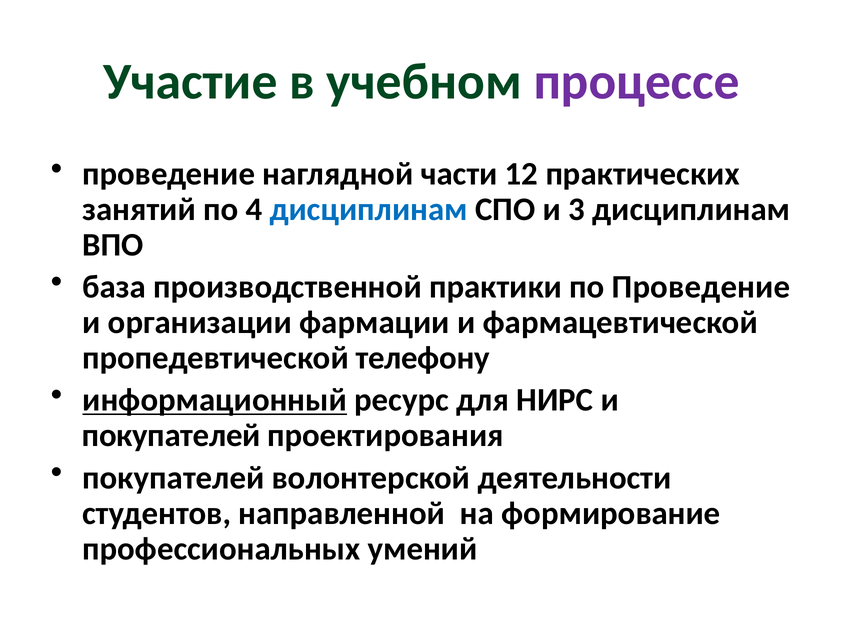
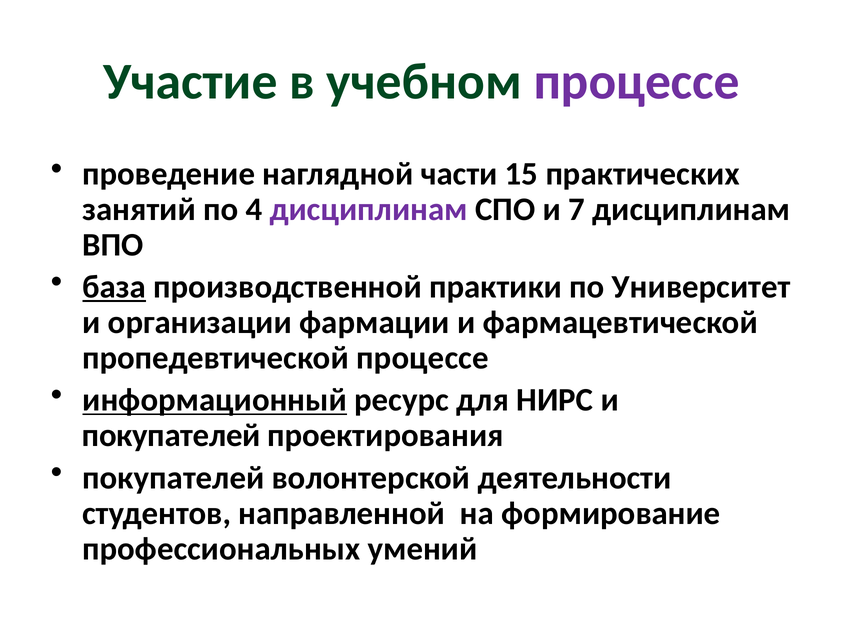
12: 12 -> 15 (521, 174)
дисциплинам colour: blue -> purple (369, 209)
3: 3 -> 7 (577, 209)
база underline: none -> present (114, 287)
по Проведение: Проведение -> Университет (701, 287)
пропедевтической телефону: телефону -> процессе (422, 358)
